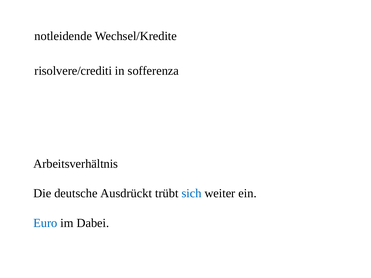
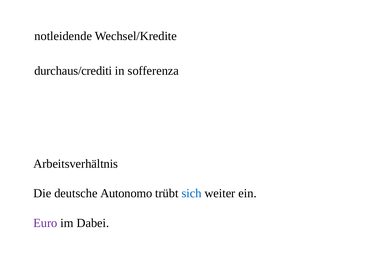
risolvere/crediti: risolvere/crediti -> durchaus/crediti (73, 71)
Ausdrückt: Ausdrückt -> Autonomo (126, 194)
Euro colour: blue -> purple (45, 223)
